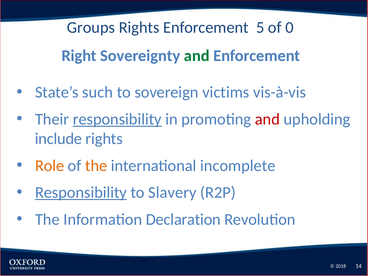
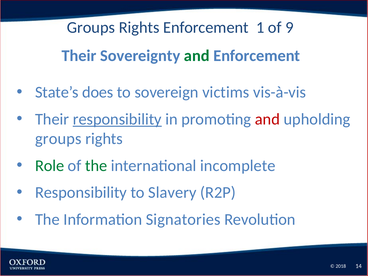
5: 5 -> 1 (260, 27)
0: 0 -> 9 (289, 27)
Right: Right -> Their (79, 56)
such: such -> does (98, 92)
include: include -> groups (58, 139)
Role colour: orange -> green (50, 166)
the colour: orange -> green (96, 166)
Responsibility underline: present -> none (81, 193)
Declaration: Declaration -> Signatories (183, 219)
